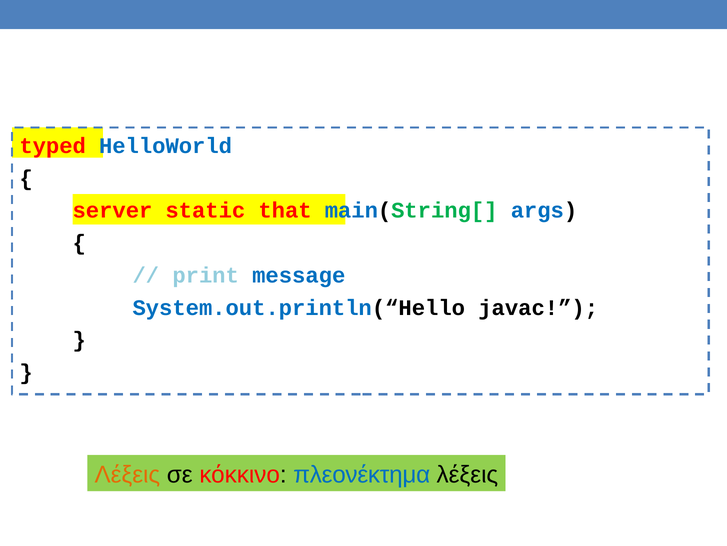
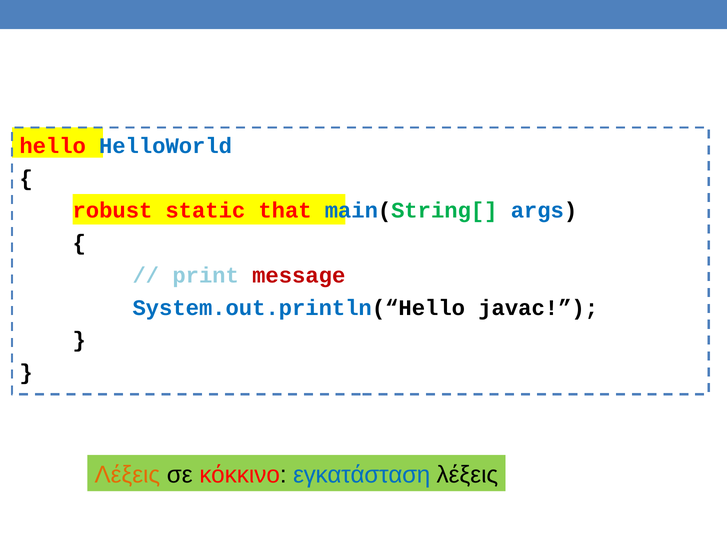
typed: typed -> hello (53, 146)
server: server -> robust (112, 210)
message colour: blue -> red (299, 275)
πλεονέκτημα: πλεονέκτημα -> εγκατάσταση (362, 474)
